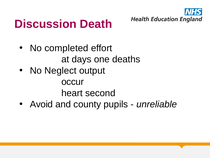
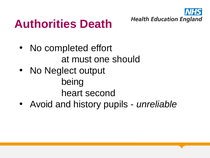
Discussion: Discussion -> Authorities (45, 24)
days: days -> must (82, 59)
deaths: deaths -> should (126, 59)
occur: occur -> being (73, 82)
county: county -> history (87, 104)
